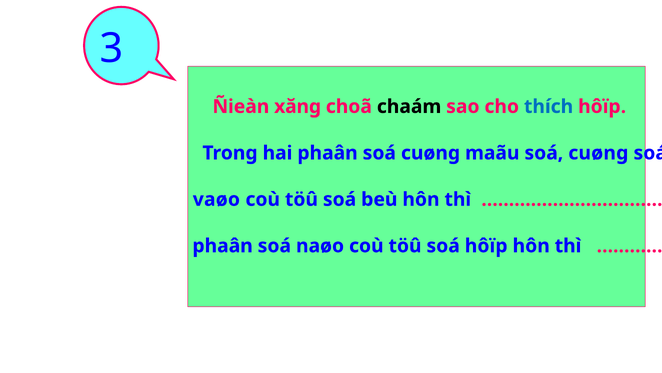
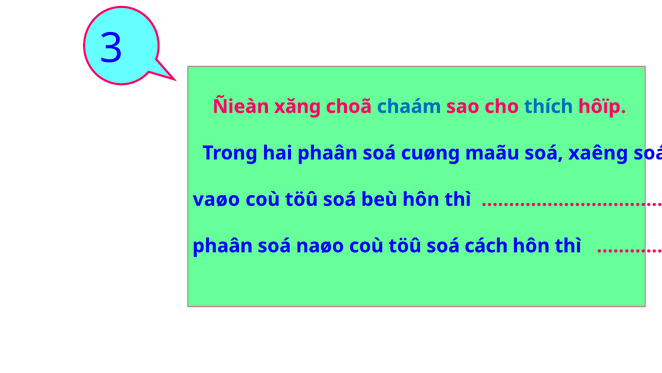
chaám colour: black -> blue (409, 106)
maãu soá cuøng: cuøng -> xaêng (598, 153)
soá hôïp: hôïp -> cách (486, 245)
